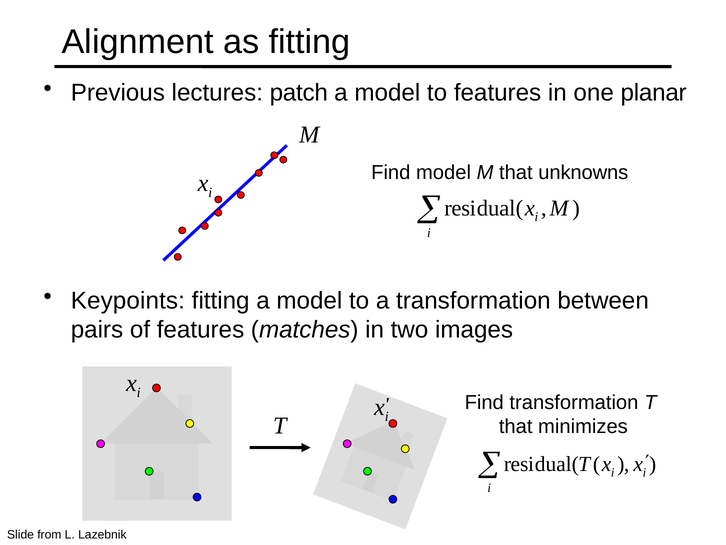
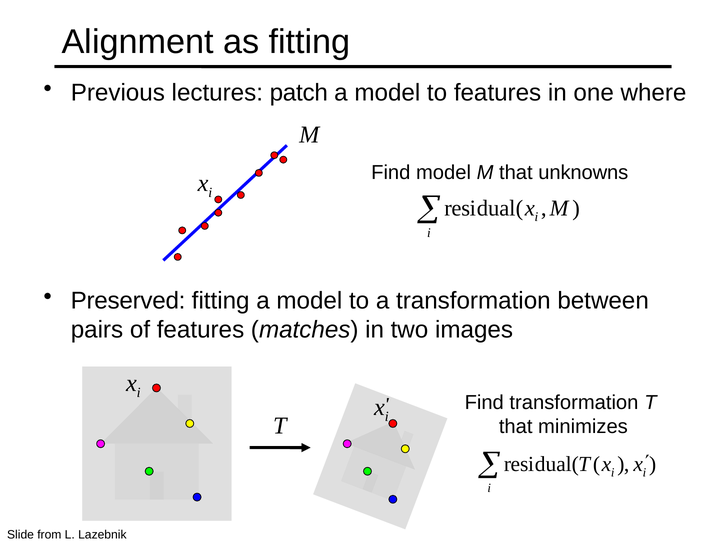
planar: planar -> where (653, 92)
Keypoints: Keypoints -> Preserved (128, 301)
